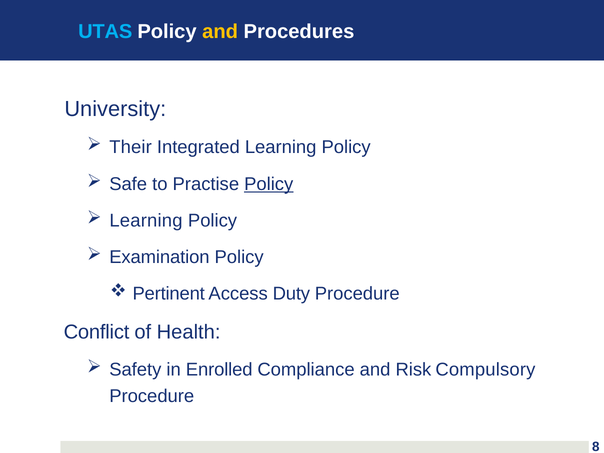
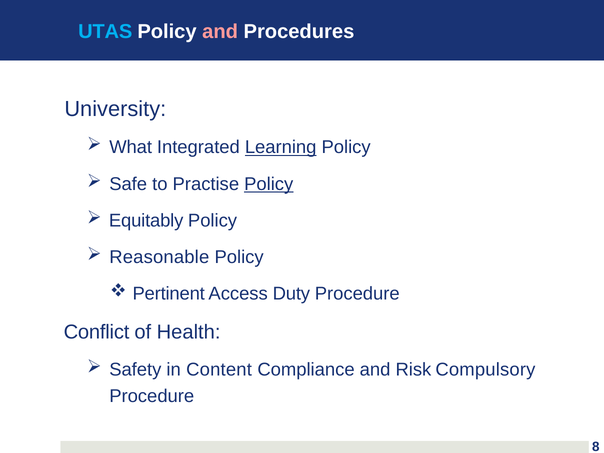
and colour: yellow -> pink (220, 32)
Their: Their -> What (131, 147)
Learning underline: none -> present (281, 147)
Learning: Learning -> Equitably (146, 221)
Examination: Examination -> Reasonable (159, 257)
Enrolled: Enrolled -> Content (219, 370)
